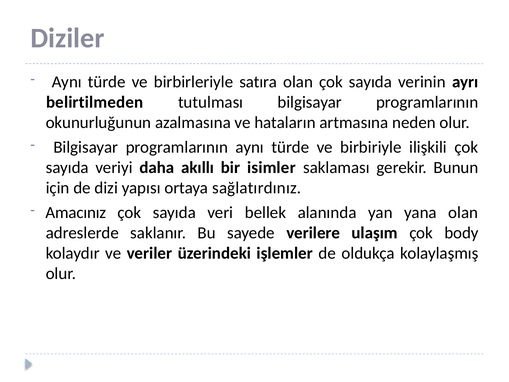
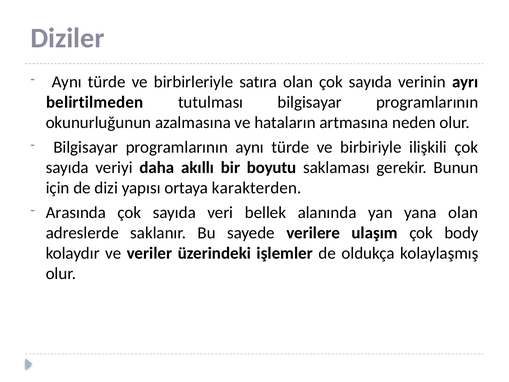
isimler: isimler -> boyutu (272, 167)
sağlatırdınız: sağlatırdınız -> karakterden (257, 188)
Amacınız: Amacınız -> Arasında (76, 212)
